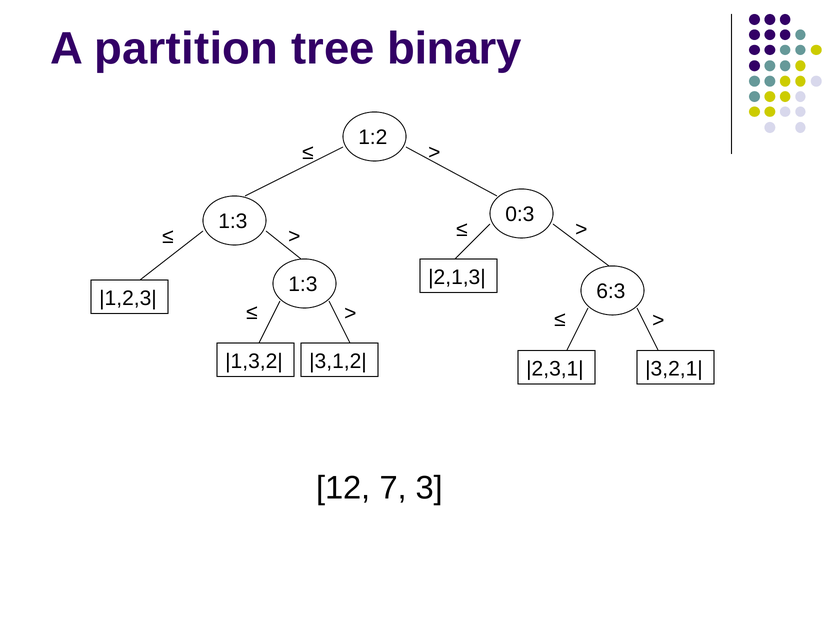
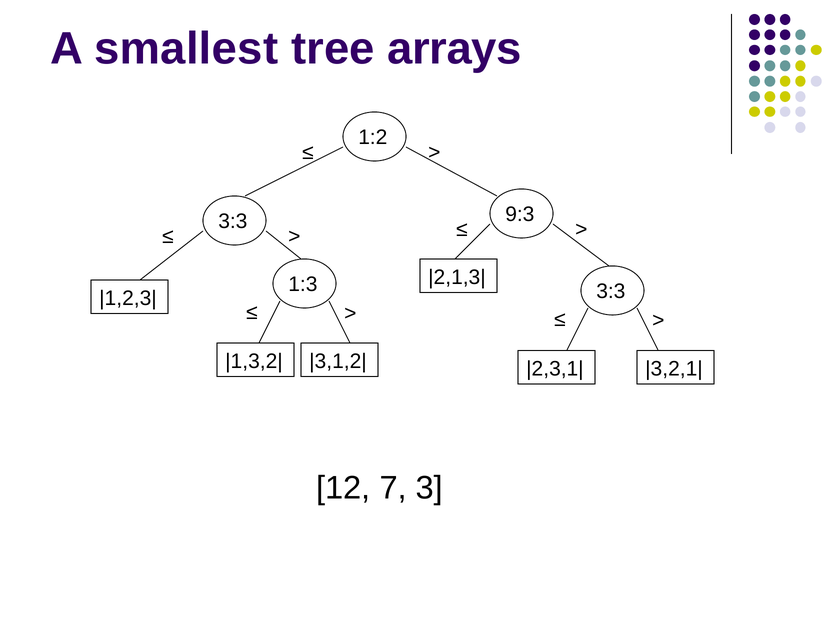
partition: partition -> smallest (186, 49)
binary: binary -> arrays (454, 49)
0:3: 0:3 -> 9:3 (520, 214)
1:3: 1:3 -> 3:3 (233, 221)
6:3: 6:3 -> 3:3 (611, 291)
